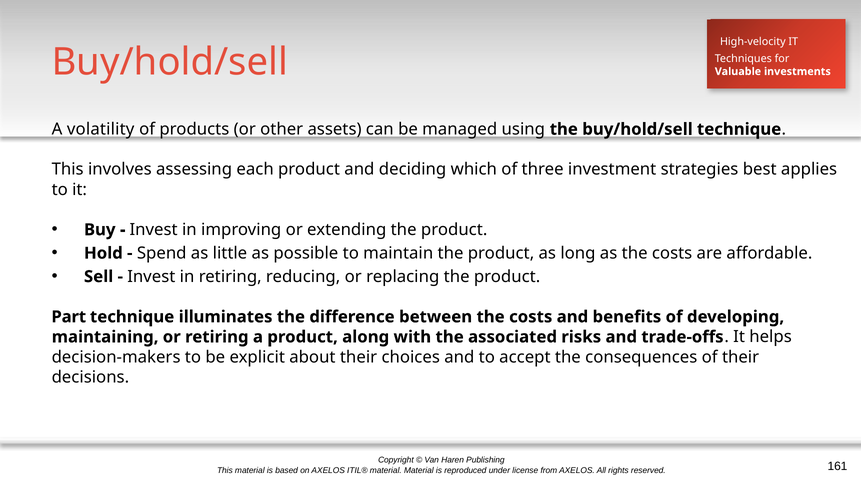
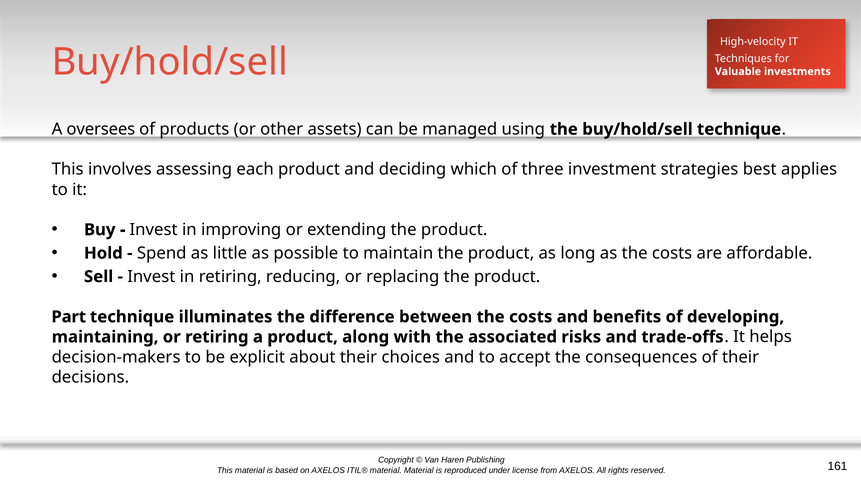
volatility: volatility -> oversees (101, 129)
